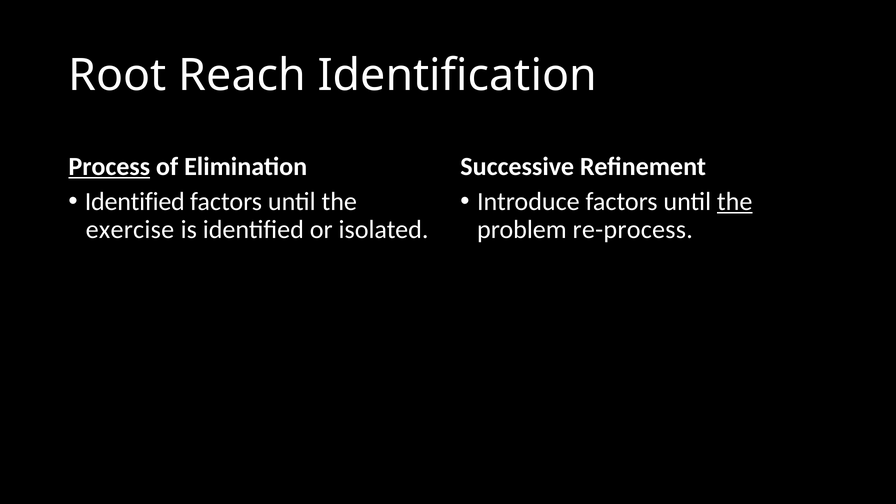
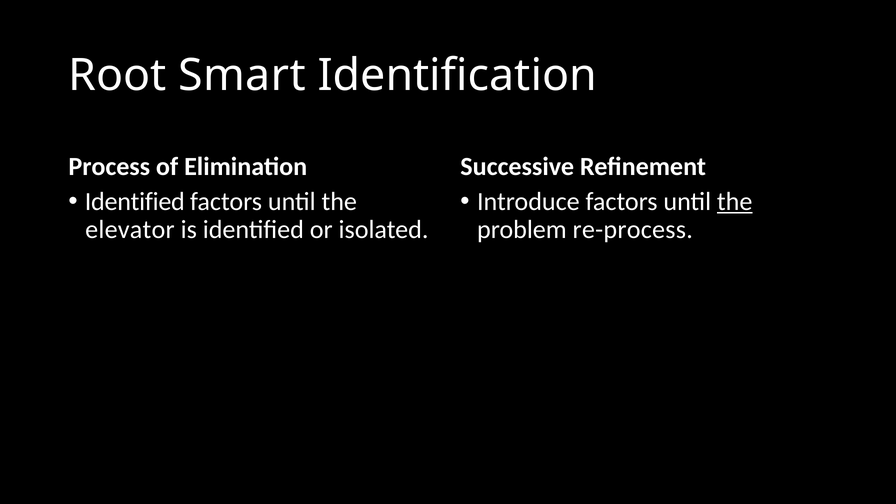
Reach: Reach -> Smart (242, 75)
Process underline: present -> none (109, 166)
exercise: exercise -> elevator (130, 230)
